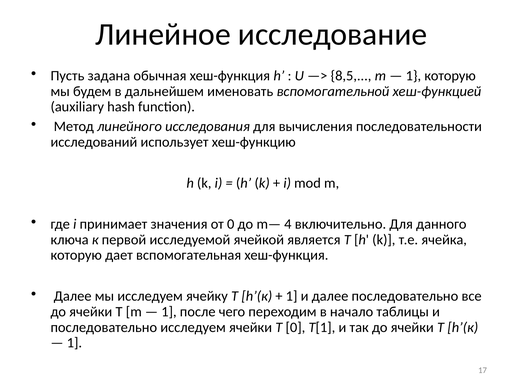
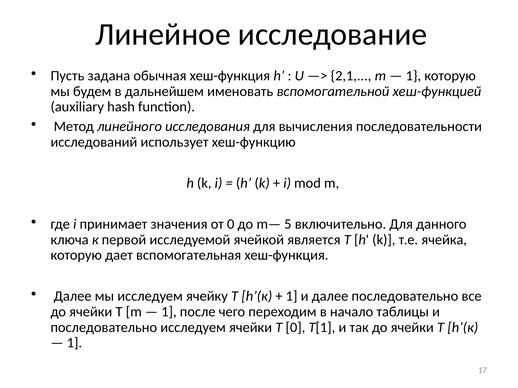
8,5: 8,5 -> 2,1 (351, 76)
4: 4 -> 5 (288, 224)
